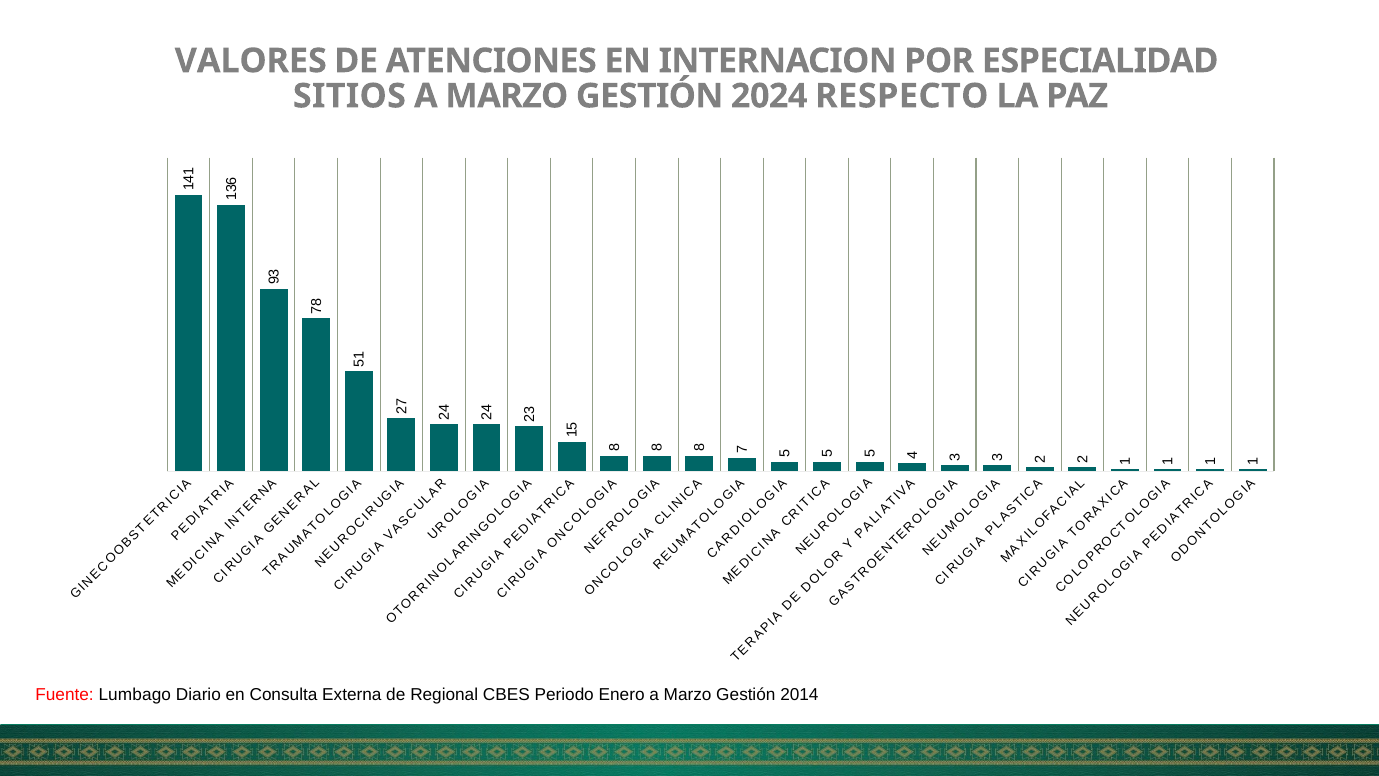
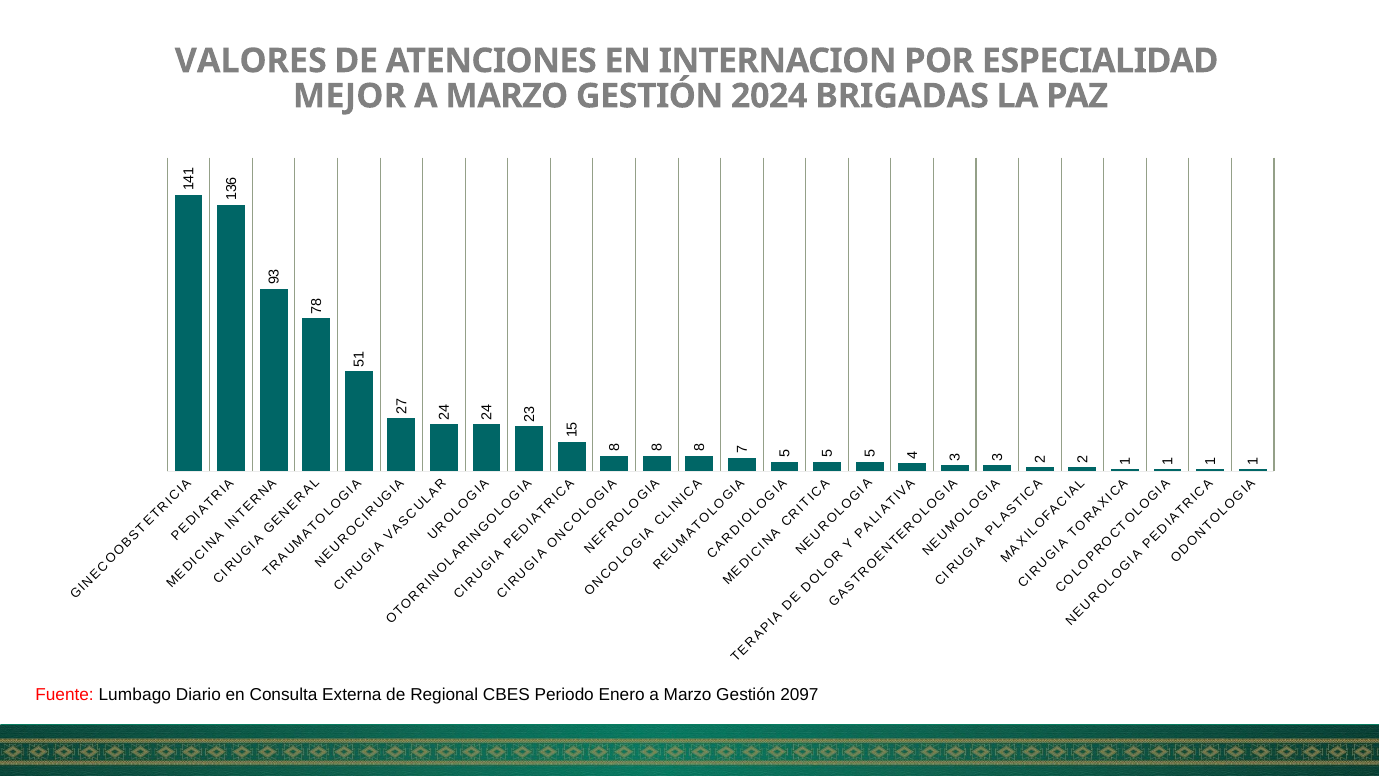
SITIOS: SITIOS -> MEJOR (349, 96)
RESPECTO: RESPECTO -> BRIGADAS (902, 96)
2014: 2014 -> 2097 (799, 694)
